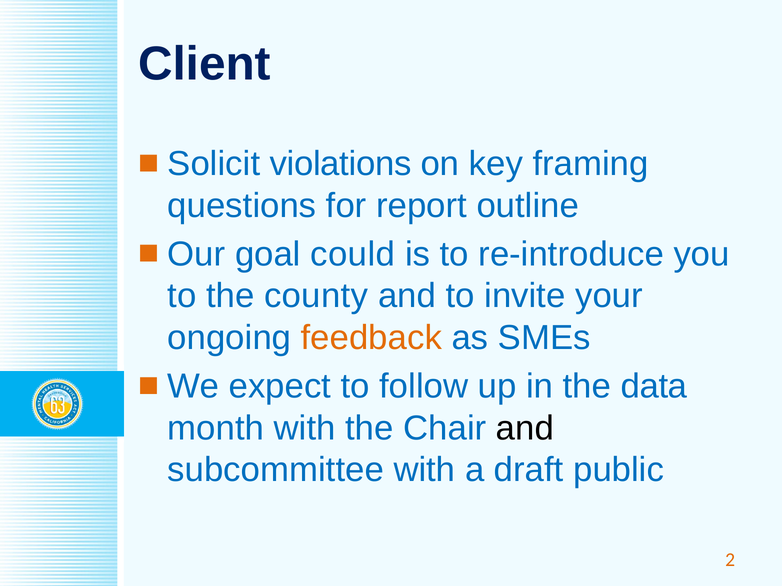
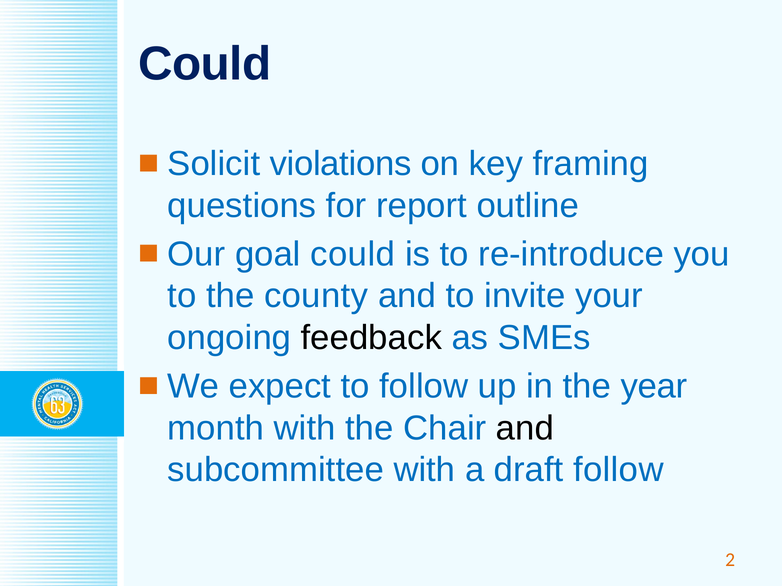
Client: Client -> Could (205, 64)
feedback colour: orange -> black (371, 338)
data: data -> year (654, 387)
draft public: public -> follow (618, 470)
